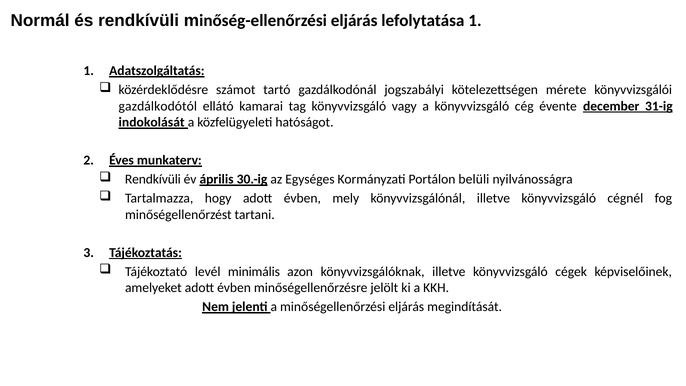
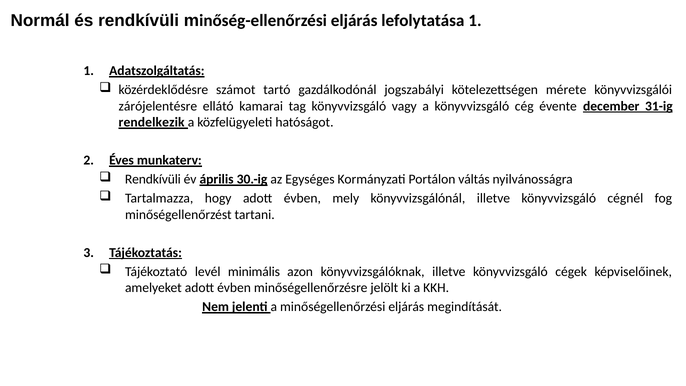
gazdálkodótól: gazdálkodótól -> zárójelentésre (158, 106)
indokolását: indokolását -> rendelkezik (152, 122)
belüli: belüli -> váltás (474, 179)
